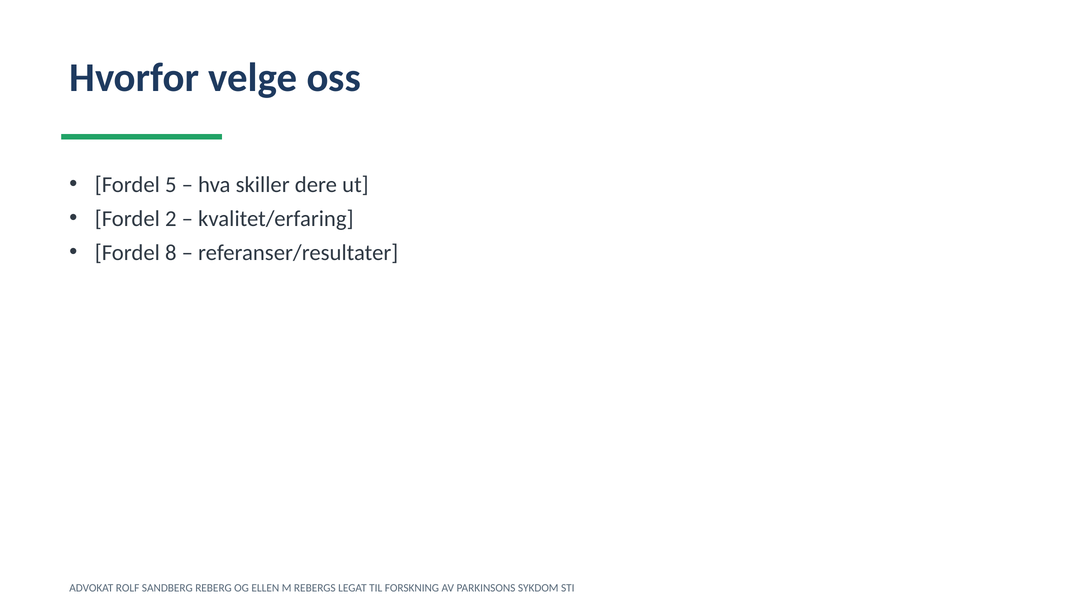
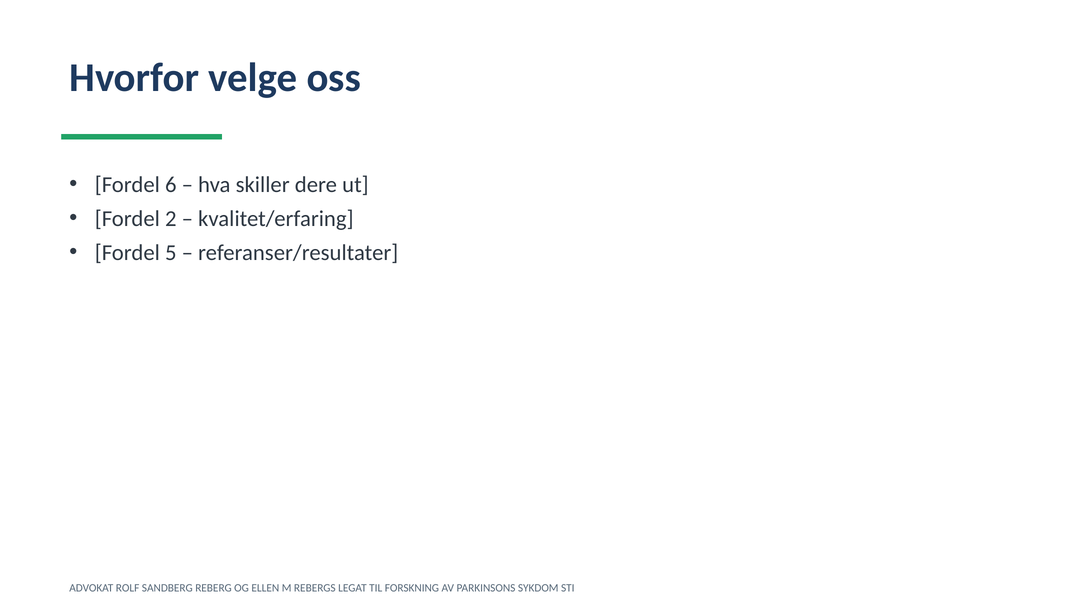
5: 5 -> 6 (171, 184)
8: 8 -> 5 (171, 253)
